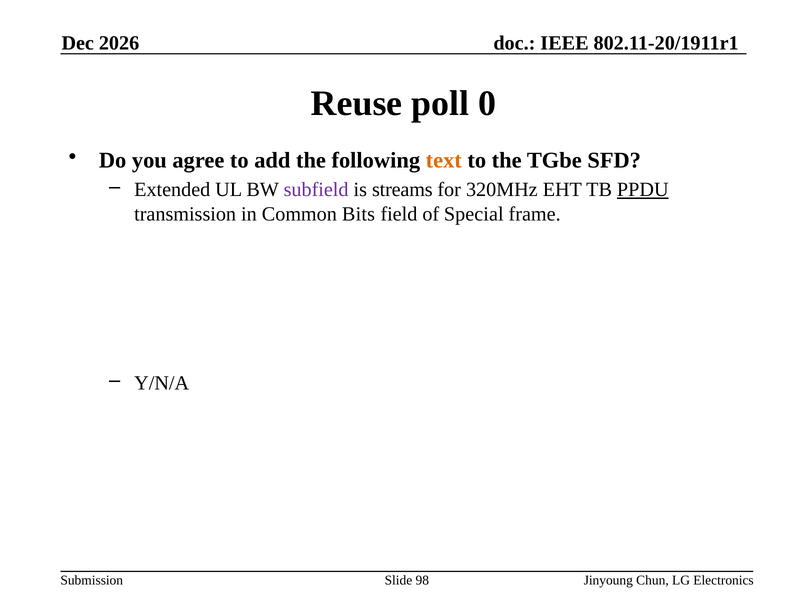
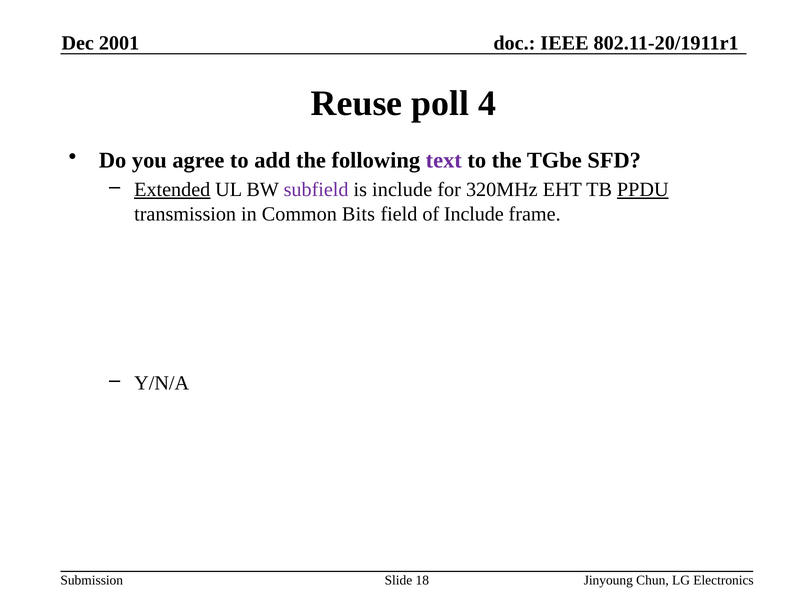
2026: 2026 -> 2001 (119, 43)
0: 0 -> 4 (487, 103)
text colour: orange -> purple (444, 160)
Extended underline: none -> present (172, 190)
is streams: streams -> include (402, 190)
of Special: Special -> Include (474, 214)
98: 98 -> 18 (422, 580)
